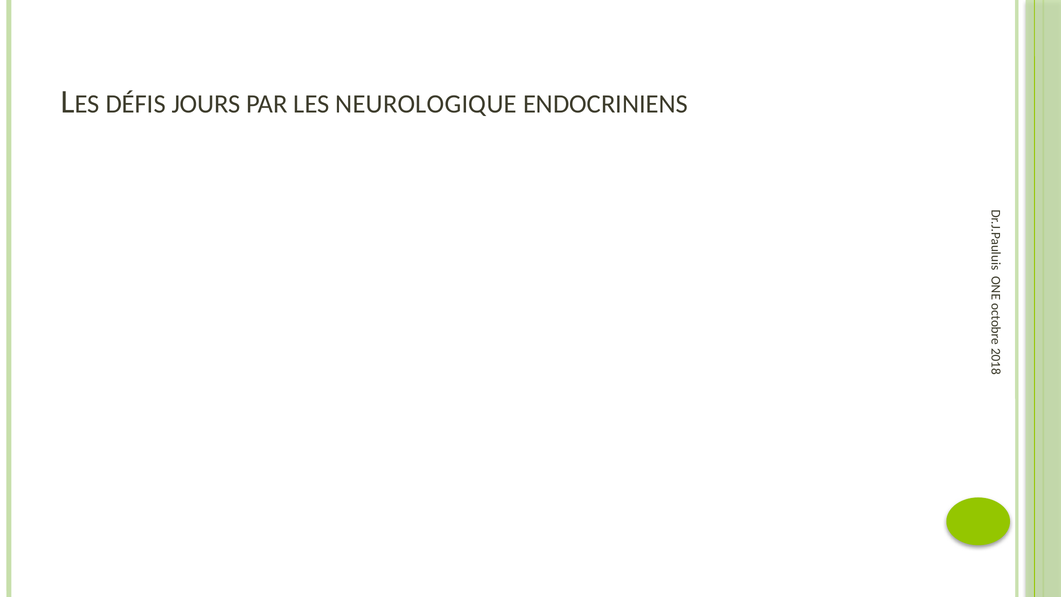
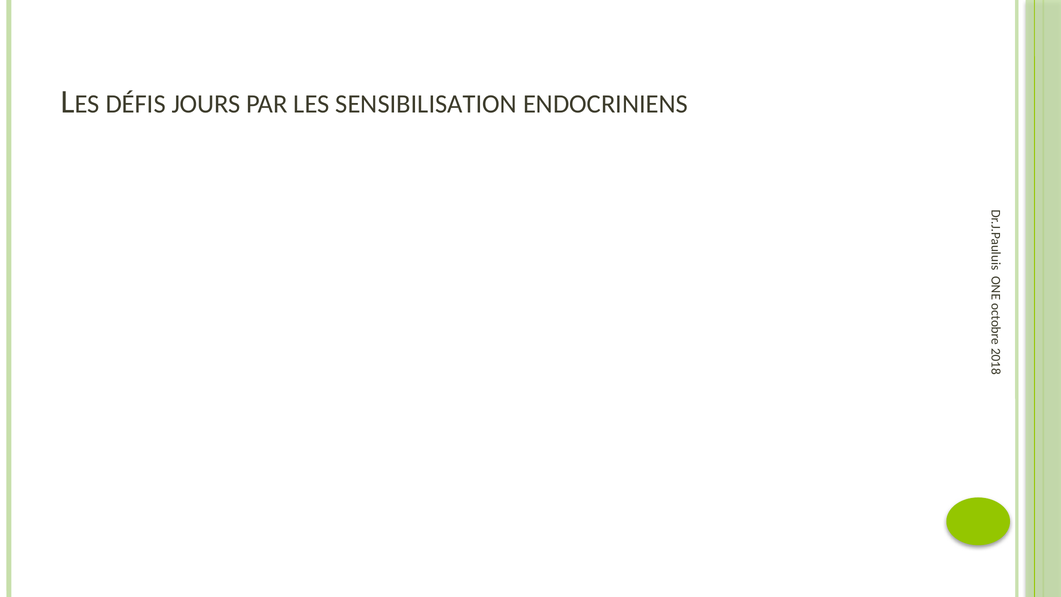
NEUROLOGIQUE: NEUROLOGIQUE -> SENSIBILISATION (426, 104)
